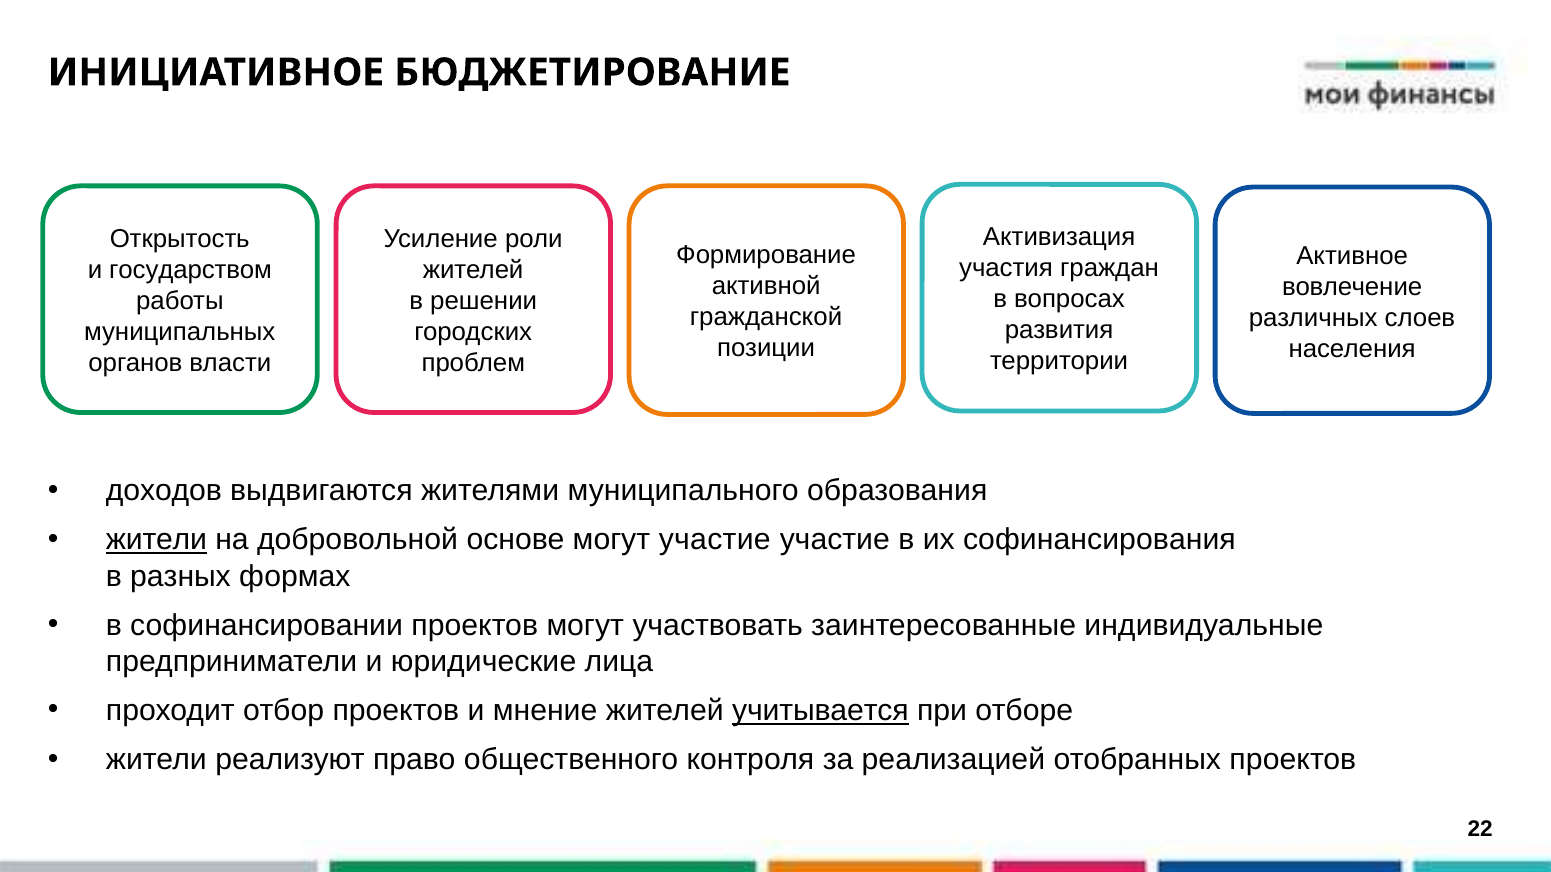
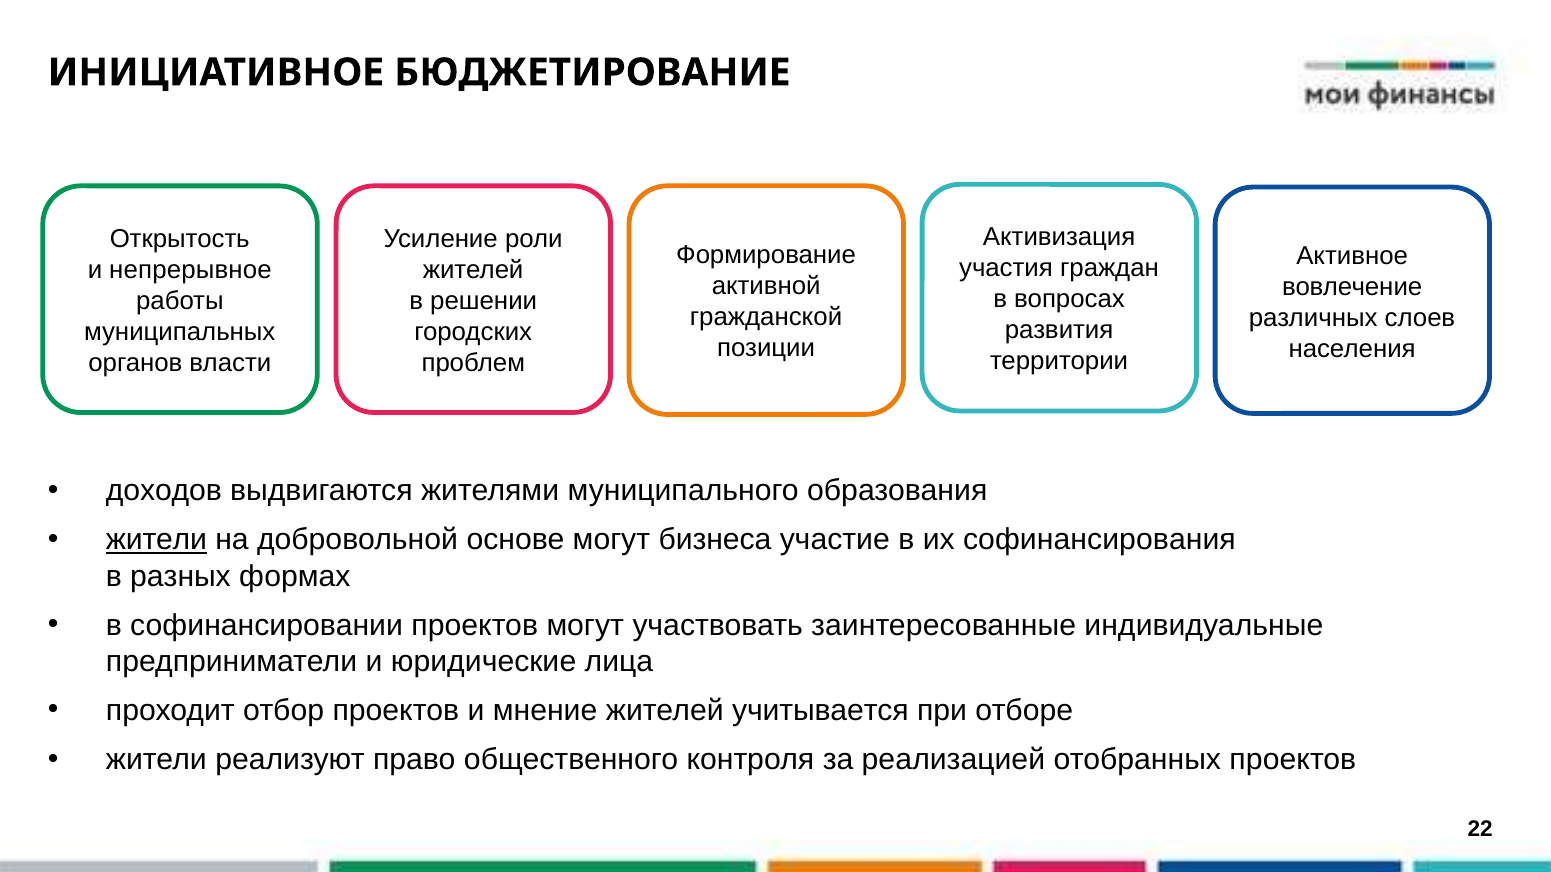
государством: государством -> непрерывное (190, 270)
могут участие: участие -> бизнеса (715, 540)
учитывается underline: present -> none (820, 711)
